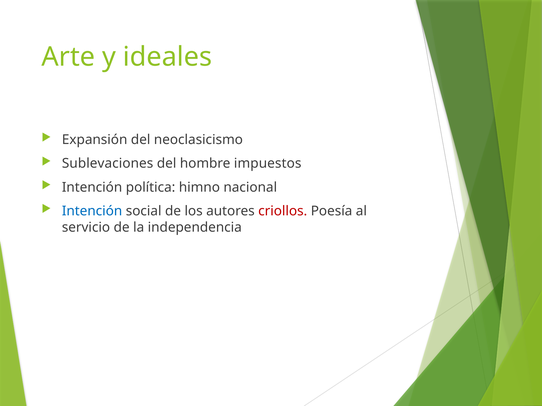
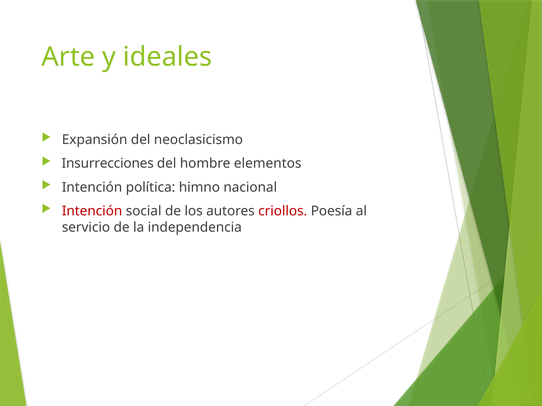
Sublevaciones: Sublevaciones -> Insurrecciones (108, 164)
impuestos: impuestos -> elementos (268, 164)
Intención colour: blue -> red (92, 211)
